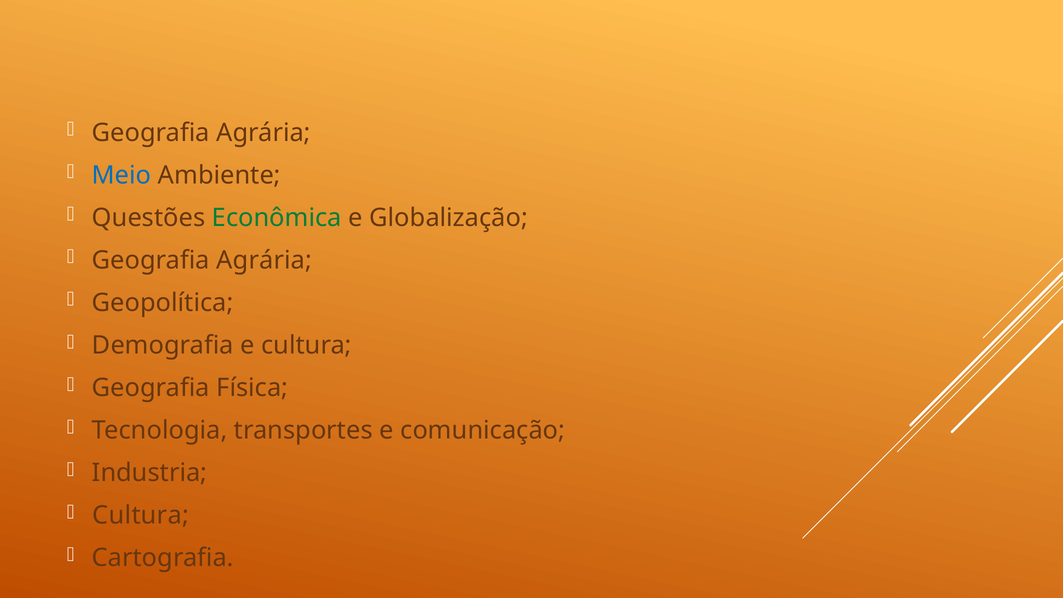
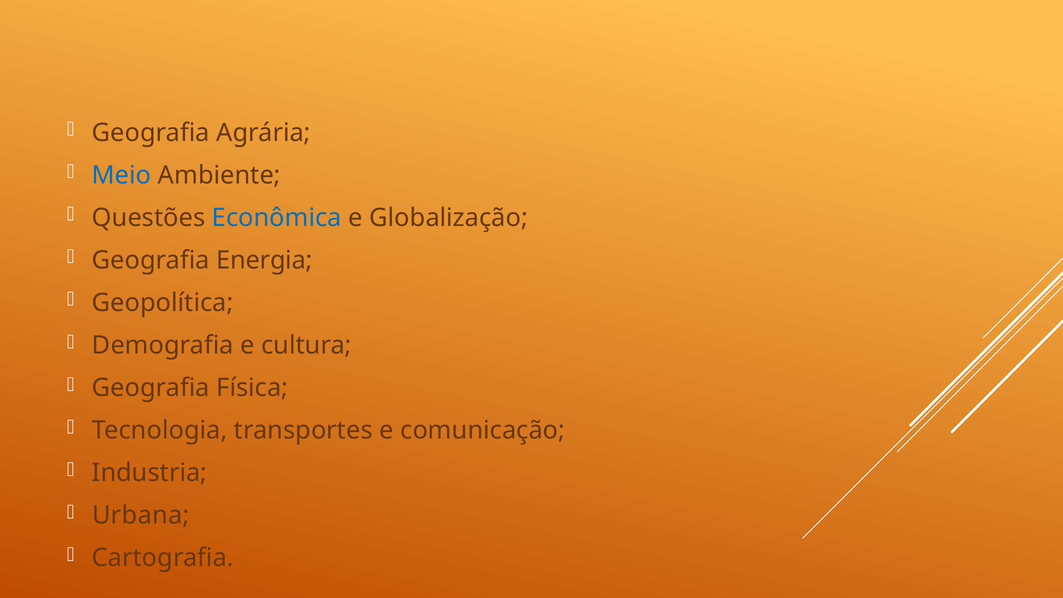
Econômica colour: green -> blue (277, 218)
Agrária: Agrária -> Energia (264, 260)
Cultura: Cultura -> Urbana (141, 515)
